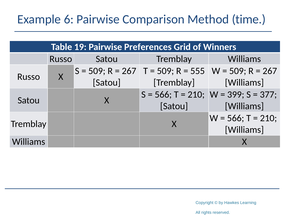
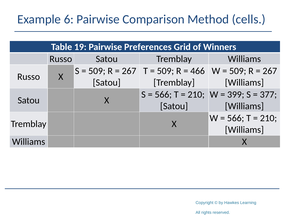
time: time -> cells (249, 19)
555: 555 -> 466 (198, 71)
